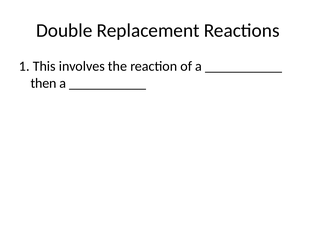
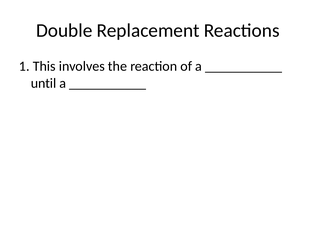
then: then -> until (44, 83)
